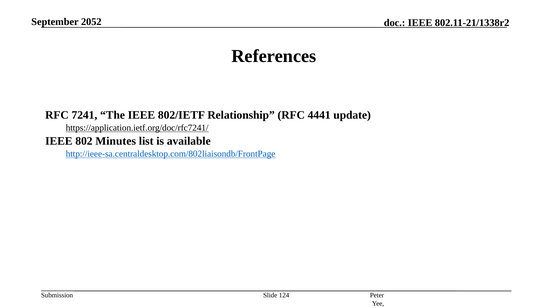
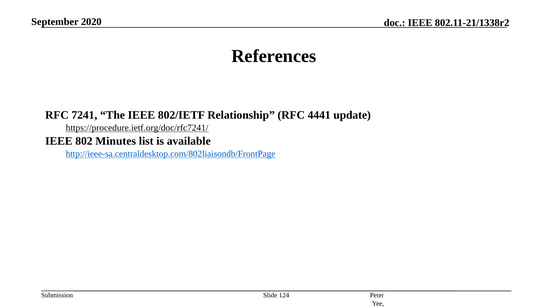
2052: 2052 -> 2020 (91, 22)
https://application.ietf.org/doc/rfc7241/: https://application.ietf.org/doc/rfc7241/ -> https://procedure.ietf.org/doc/rfc7241/ (137, 128)
